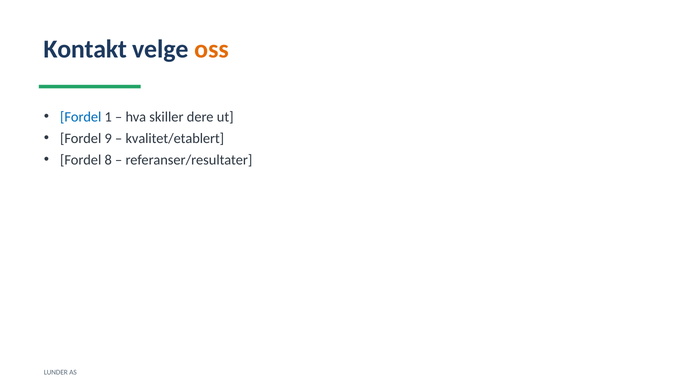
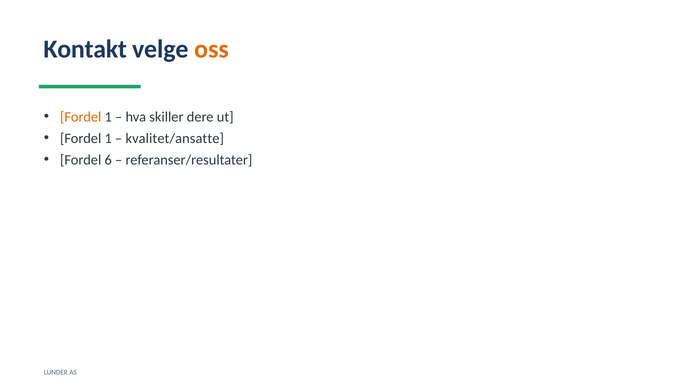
Fordel colour: blue -> orange (81, 117)
9: 9 -> 1 (108, 138)
kvalitet/etablert: kvalitet/etablert -> kvalitet/ansatte (175, 138)
8: 8 -> 6 (108, 160)
